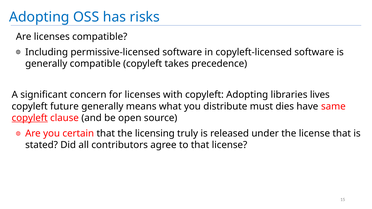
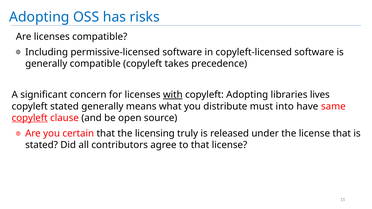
with underline: none -> present (173, 95)
copyleft future: future -> stated (64, 106)
dies: dies -> into (285, 106)
